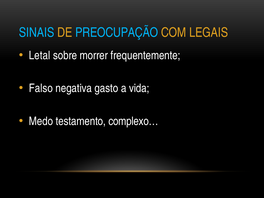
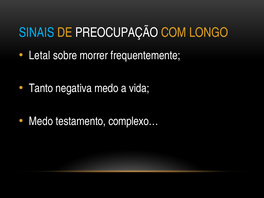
PREOCUPAÇÃO colour: light blue -> white (117, 33)
LEGAIS: LEGAIS -> LONGO (209, 33)
Falso: Falso -> Tanto (41, 88)
negativa gasto: gasto -> medo (106, 88)
